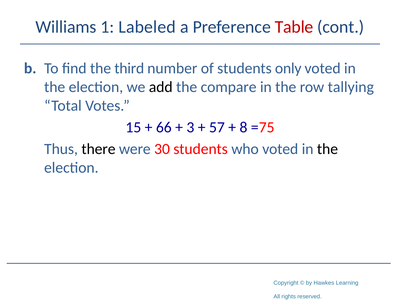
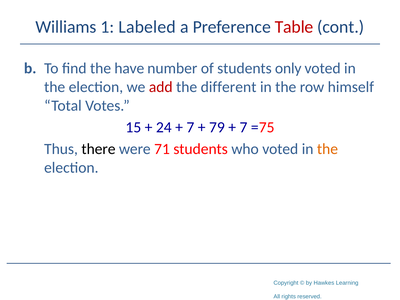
third: third -> have (129, 68)
add colour: black -> red (161, 87)
compare: compare -> different (229, 87)
tallying: tallying -> himself (351, 87)
66: 66 -> 24 (164, 127)
3: 3 -> 7 (190, 127)
57: 57 -> 79 (217, 127)
8: 8 -> 7 (243, 127)
30: 30 -> 71 (162, 149)
the colour: black -> orange (327, 149)
